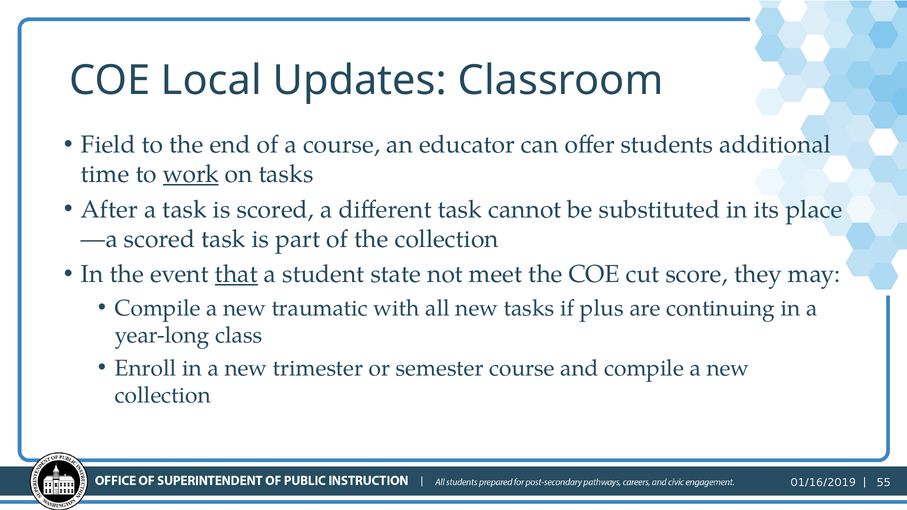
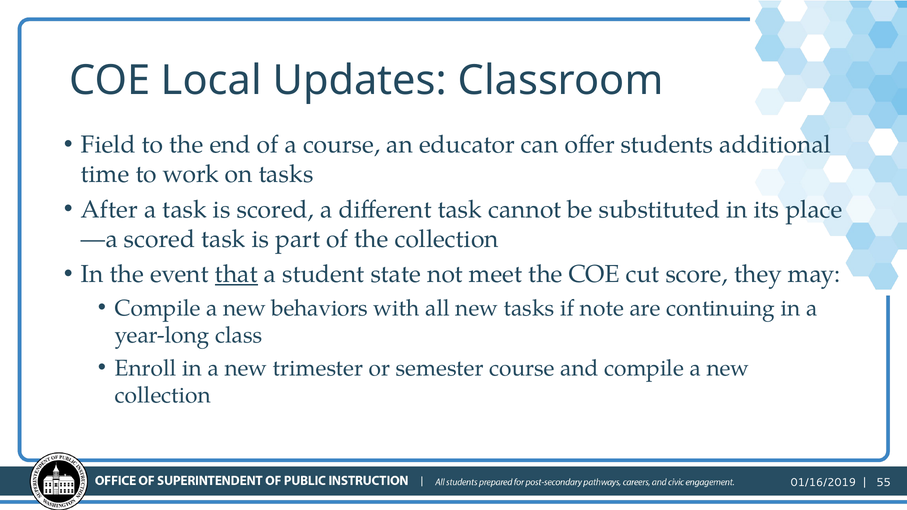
work underline: present -> none (191, 174)
traumatic: traumatic -> behaviors (320, 308)
plus: plus -> note (602, 308)
